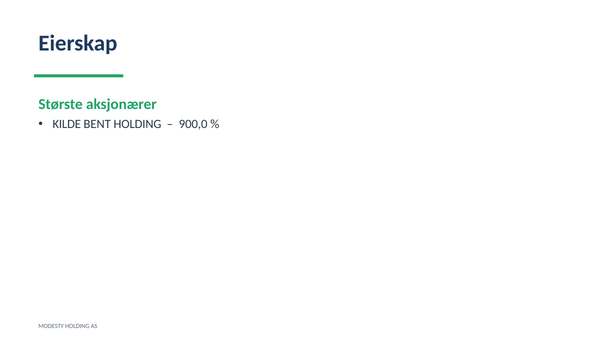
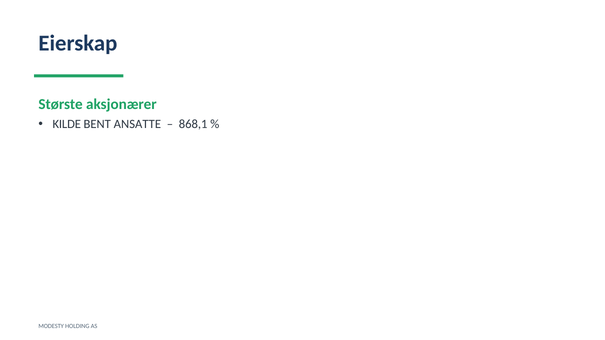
BENT HOLDING: HOLDING -> ANSATTE (137, 124)
900,0: 900,0 -> 868,1 (193, 124)
